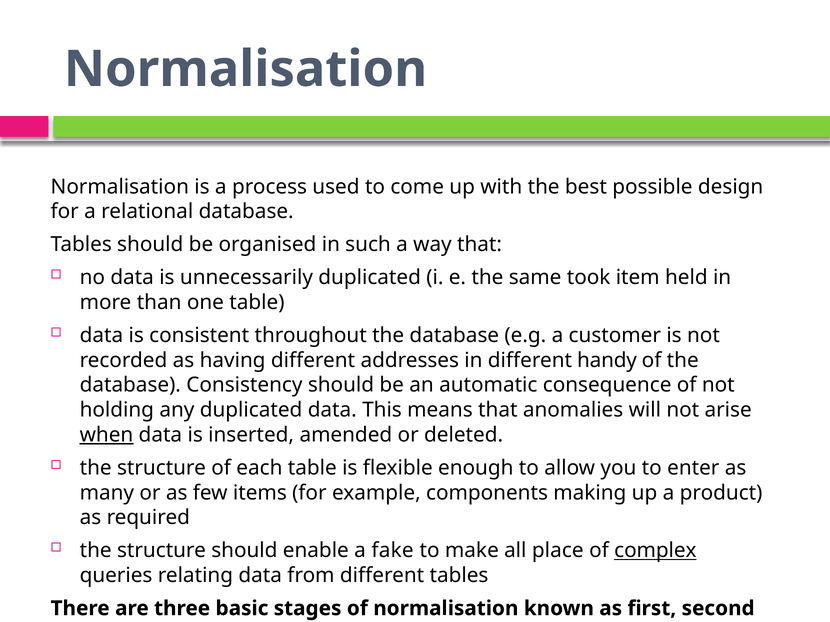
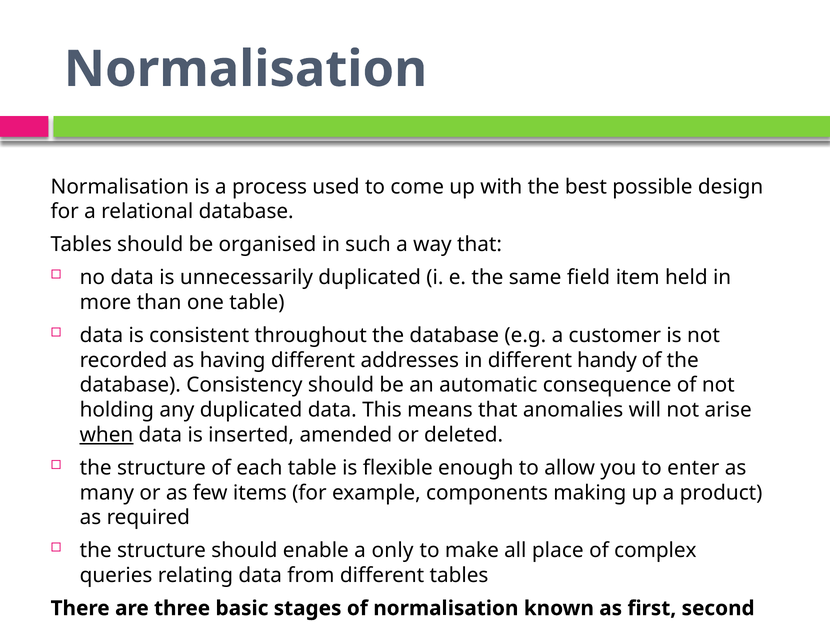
took: took -> field (588, 278)
fake: fake -> only (393, 551)
complex underline: present -> none (655, 551)
